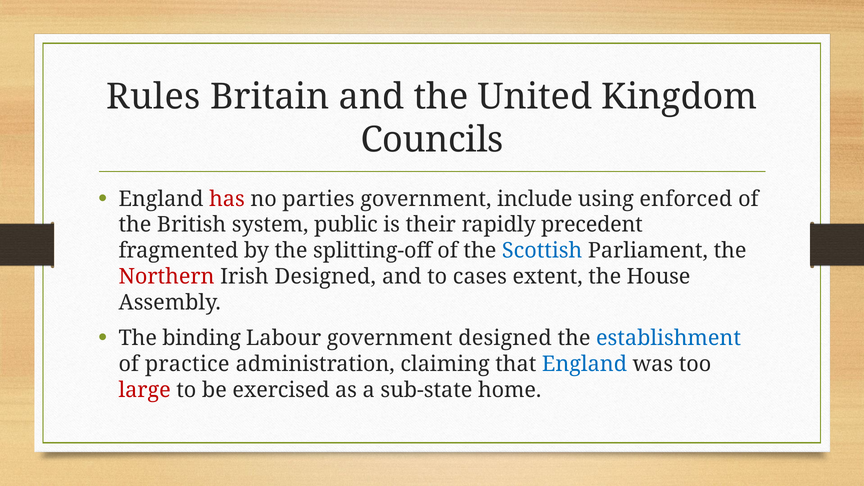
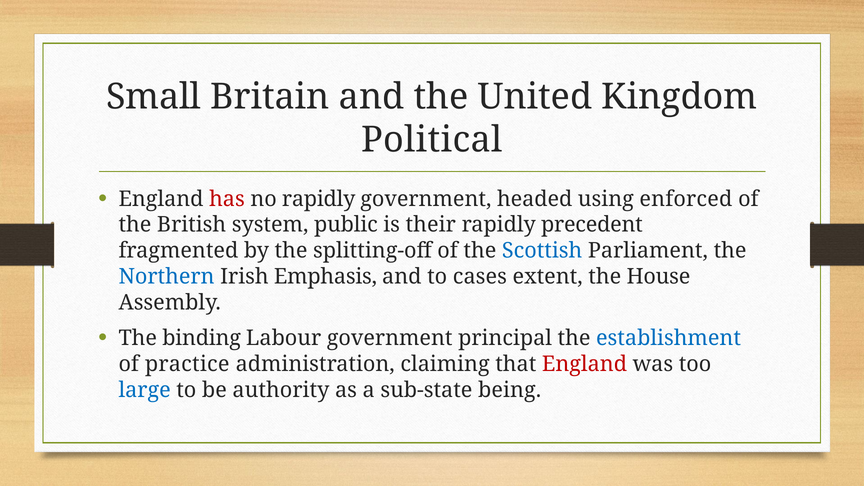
Rules: Rules -> Small (154, 97)
Councils: Councils -> Political (432, 140)
no parties: parties -> rapidly (319, 199)
include: include -> headed (535, 199)
Northern colour: red -> blue (167, 277)
Irish Designed: Designed -> Emphasis (325, 277)
government designed: designed -> principal (505, 338)
England colour: blue -> red (585, 364)
large colour: red -> blue (145, 390)
exercised: exercised -> authority (281, 390)
home: home -> being (510, 390)
